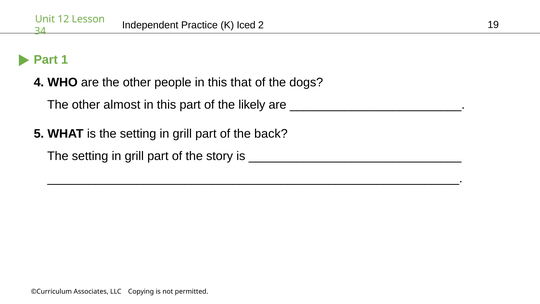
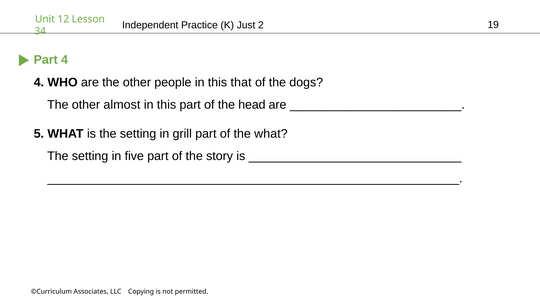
Iced: Iced -> Just (246, 25)
Part 1: 1 -> 4 (65, 60)
likely: likely -> head (252, 105)
the back: back -> what (271, 134)
grill: grill -> five (134, 156)
